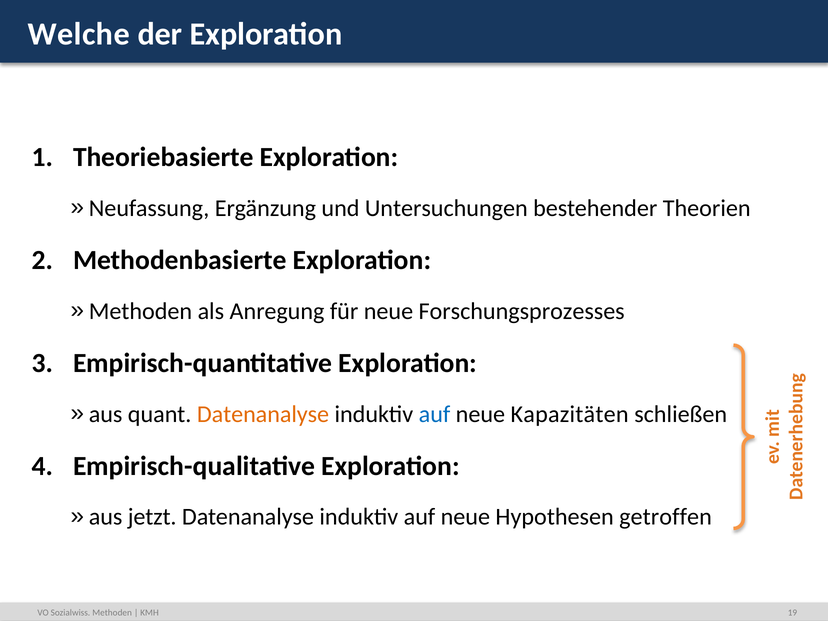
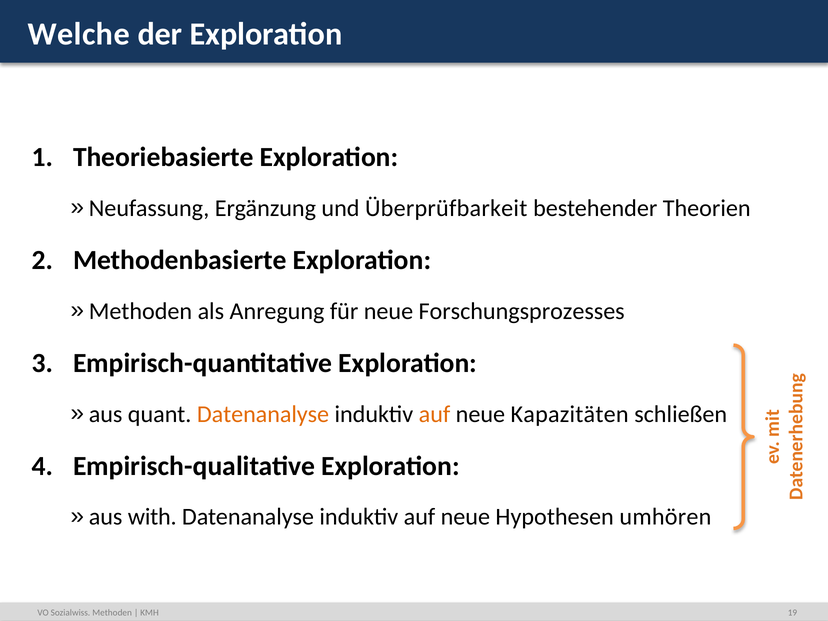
Untersuchungen: Untersuchungen -> Überprüfbarkeit (446, 208)
auf colour: blue -> orange (435, 414)
jetzt: jetzt -> with (152, 517)
getroffen: getroffen -> umhören (665, 517)
